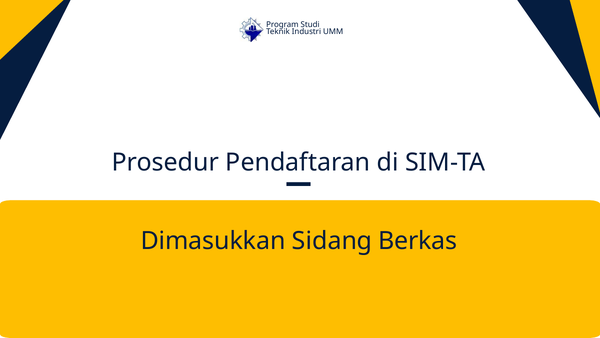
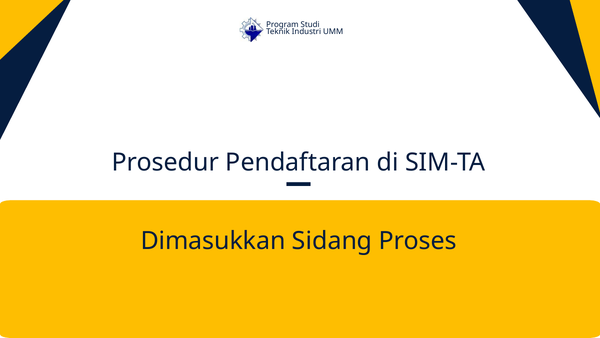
Berkas: Berkas -> Proses (418, 241)
